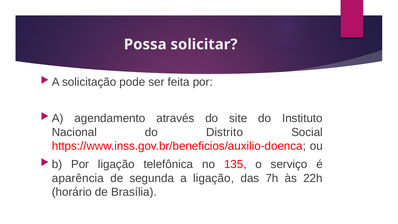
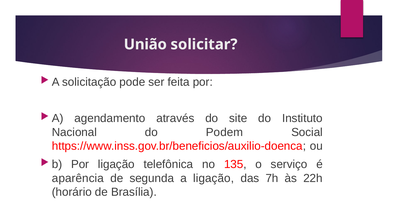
Possa: Possa -> União (145, 44)
Distrito: Distrito -> Podem (225, 132)
